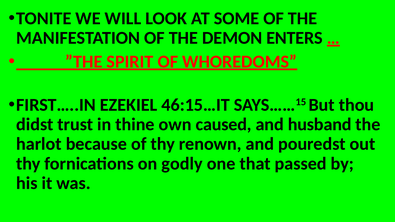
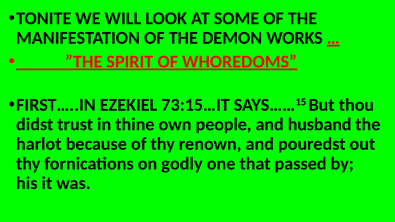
ENTERS: ENTERS -> WORKS (295, 38)
46:15…IT: 46:15…IT -> 73:15…IT (196, 105)
caused: caused -> people (224, 125)
